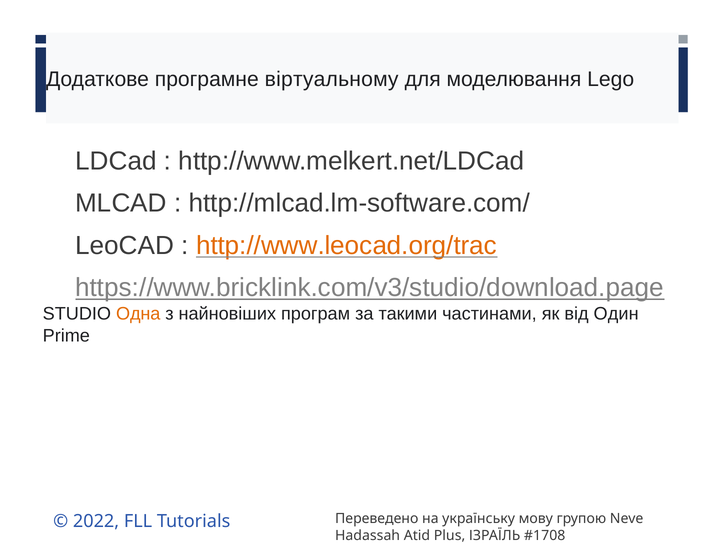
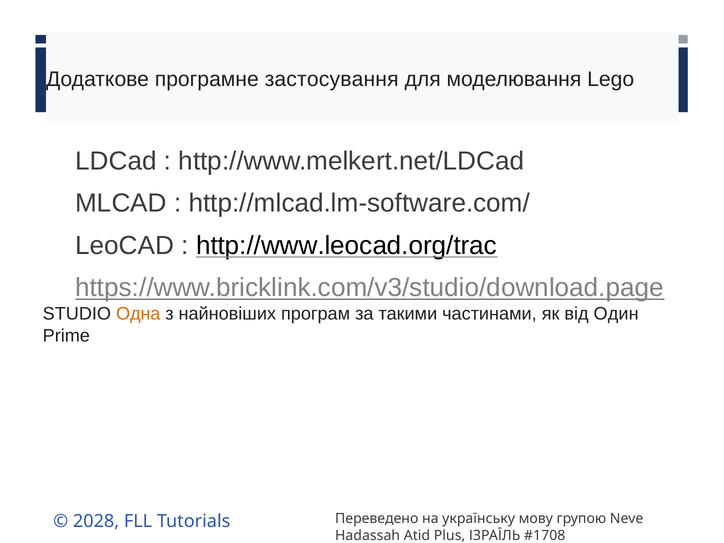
віртуальному: віртуальному -> застосування (332, 80)
http://www.leocad.org/trac colour: orange -> black (347, 246)
2022: 2022 -> 2028 (96, 522)
